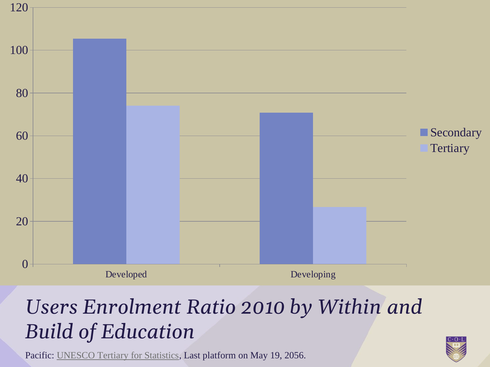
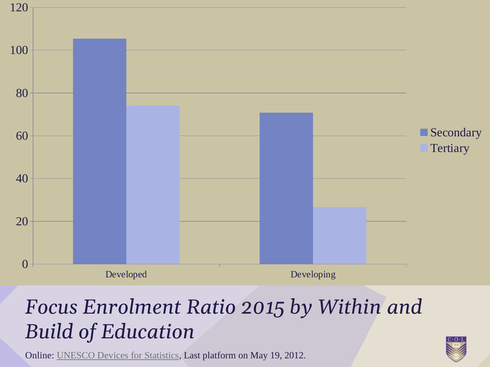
Users: Users -> Focus (52, 308)
2010: 2010 -> 2015 (263, 308)
Pacific: Pacific -> Online (40, 356)
UNESCO Tertiary: Tertiary -> Devices (113, 356)
2056: 2056 -> 2012 (295, 356)
